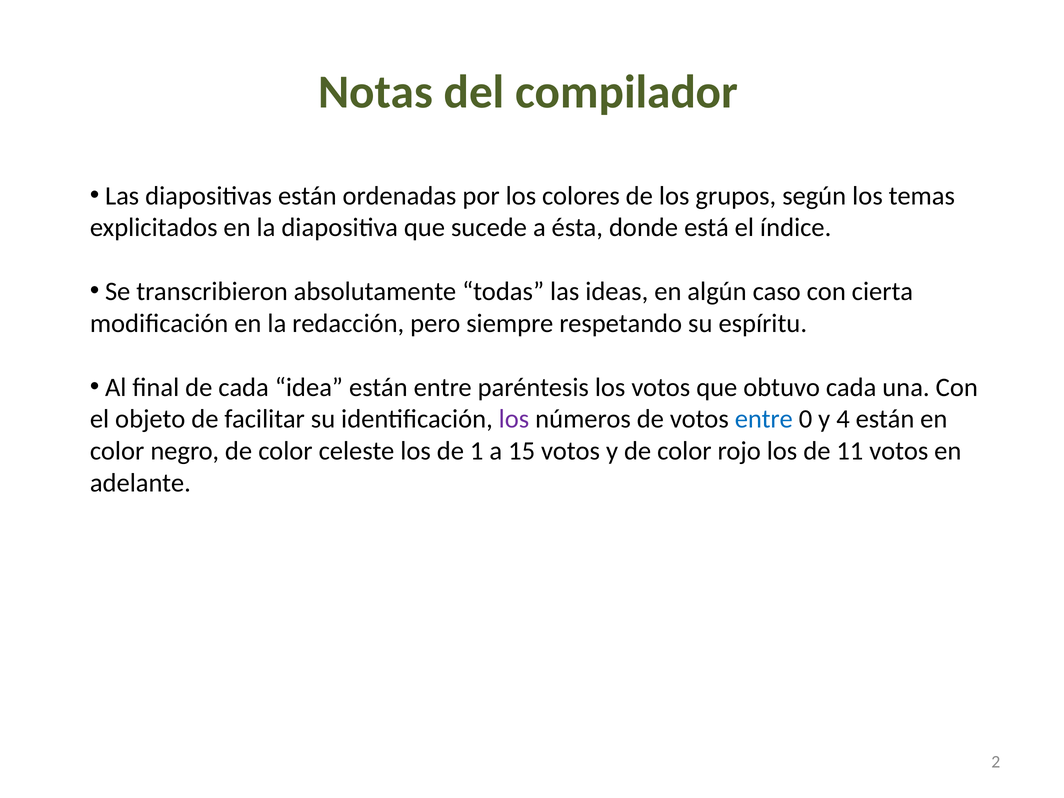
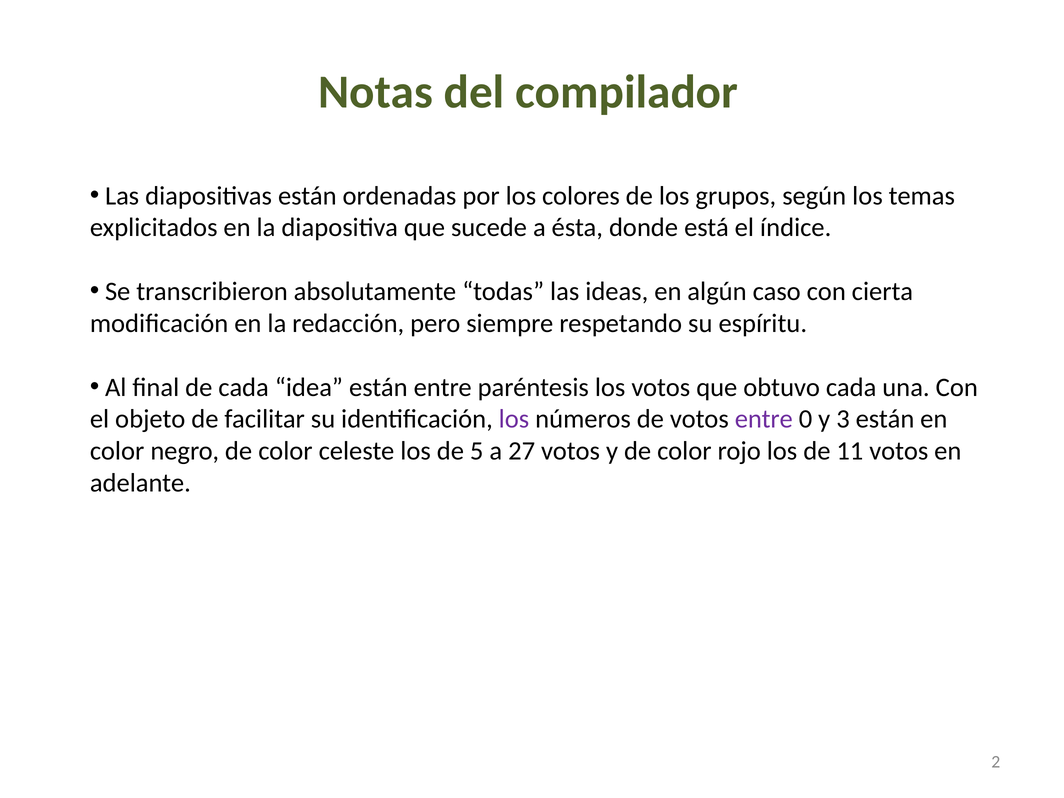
entre colour: blue -> purple (764, 419)
4: 4 -> 3 (843, 419)
1: 1 -> 5 (477, 451)
15: 15 -> 27 (522, 451)
